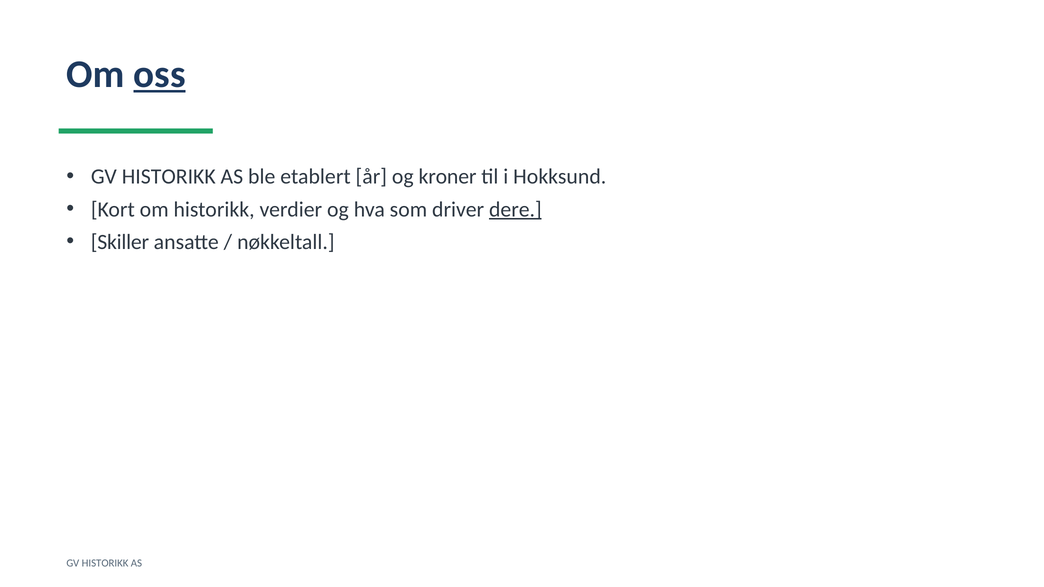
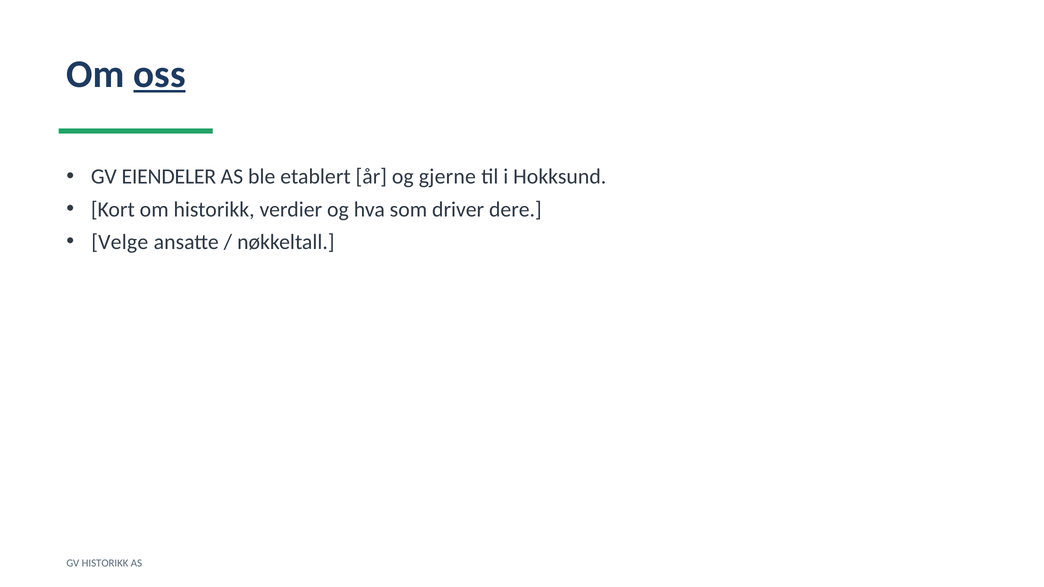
HISTORIKK: HISTORIKK -> EIENDELER (169, 177)
kroner: kroner -> gjerne (447, 177)
dere underline: present -> none (515, 209)
Skiller: Skiller -> Velge (120, 242)
